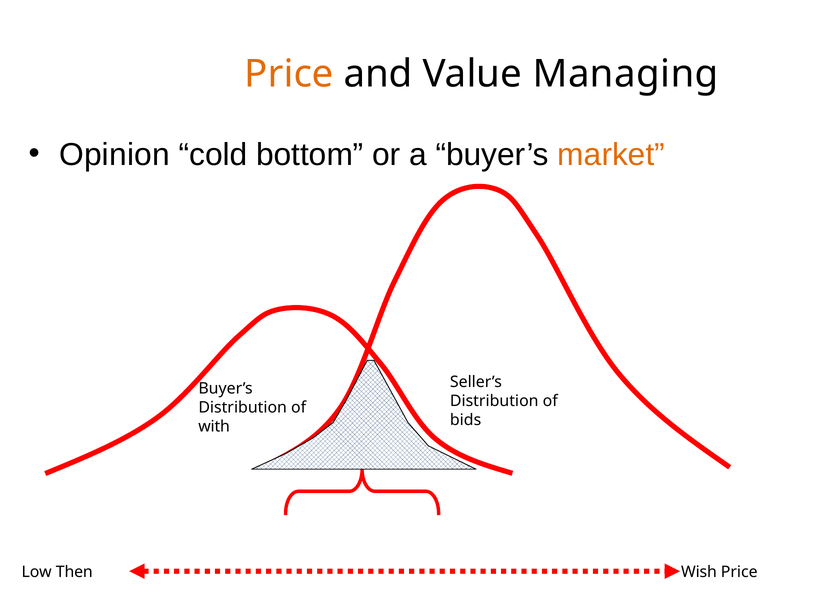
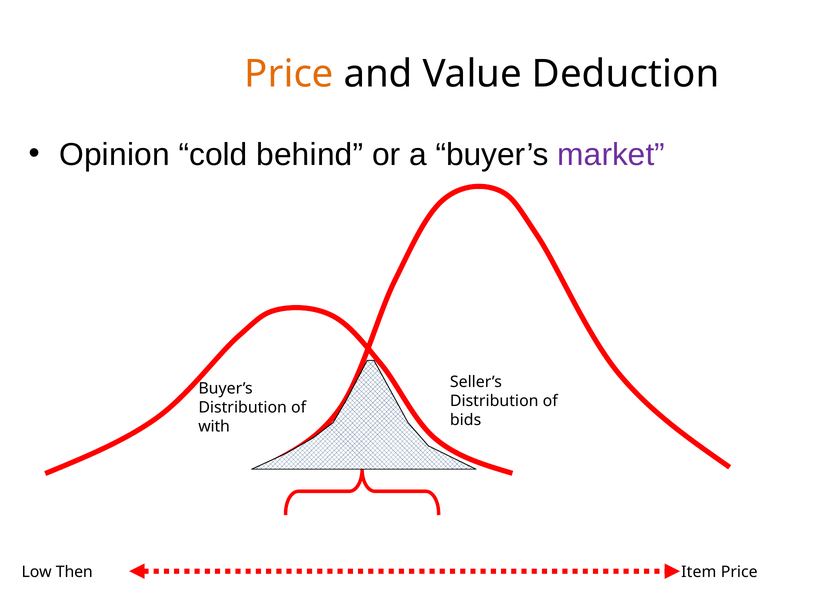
Managing: Managing -> Deduction (626, 74)
bottom: bottom -> behind (310, 155)
market colour: orange -> purple (611, 155)
Wish: Wish -> Item (699, 572)
